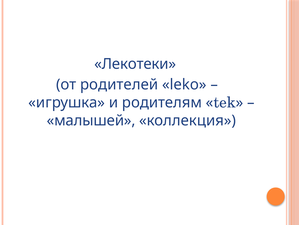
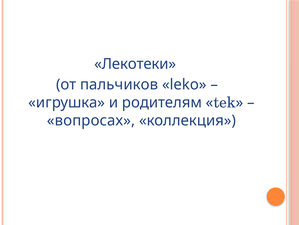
родителей: родителей -> пальчиков (119, 84)
малышей: малышей -> вопросах (91, 120)
